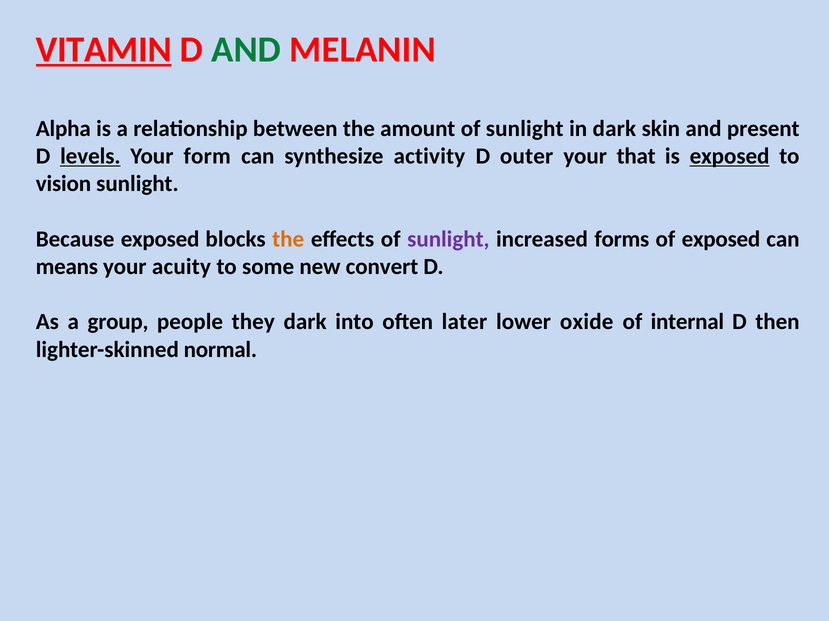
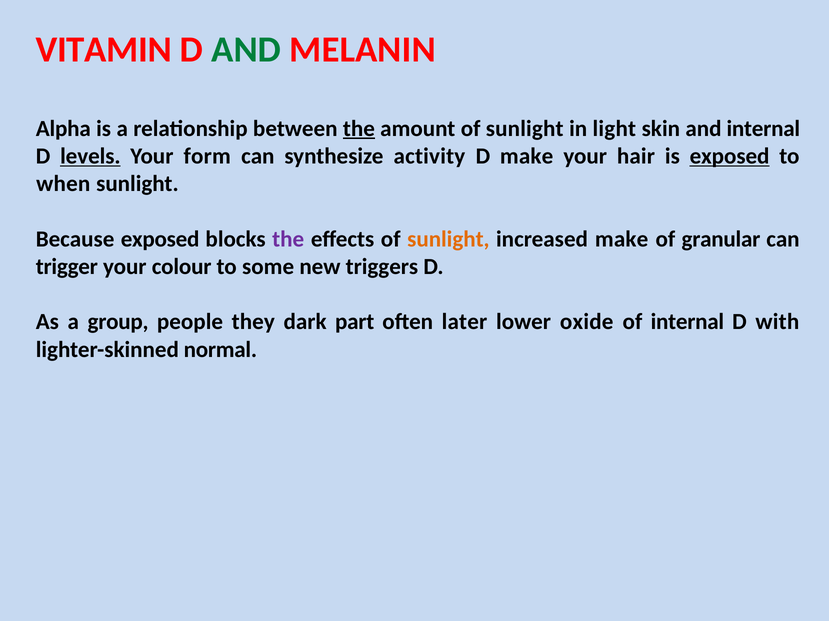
VITAMIN underline: present -> none (104, 49)
the underline: none -> present (359, 129)
in dark: dark -> light (614, 129)
and present: present -> internal (763, 129)
D outer: outer -> make (527, 156)
that: that -> hair (636, 156)
vision: vision -> when (63, 184)
the colour: orange -> purple (288, 239)
sunlight colour: purple -> orange (448, 239)
increased forms: forms -> make (622, 239)
of exposed: exposed -> granular (721, 239)
means: means -> trigger (67, 267)
acuity: acuity -> colour (182, 267)
convert: convert -> triggers (382, 267)
into: into -> part (355, 322)
then: then -> with (777, 322)
